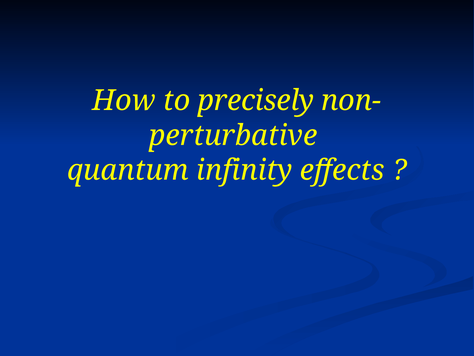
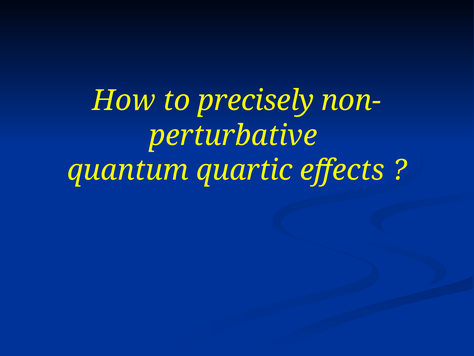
infinity: infinity -> quartic (244, 170)
